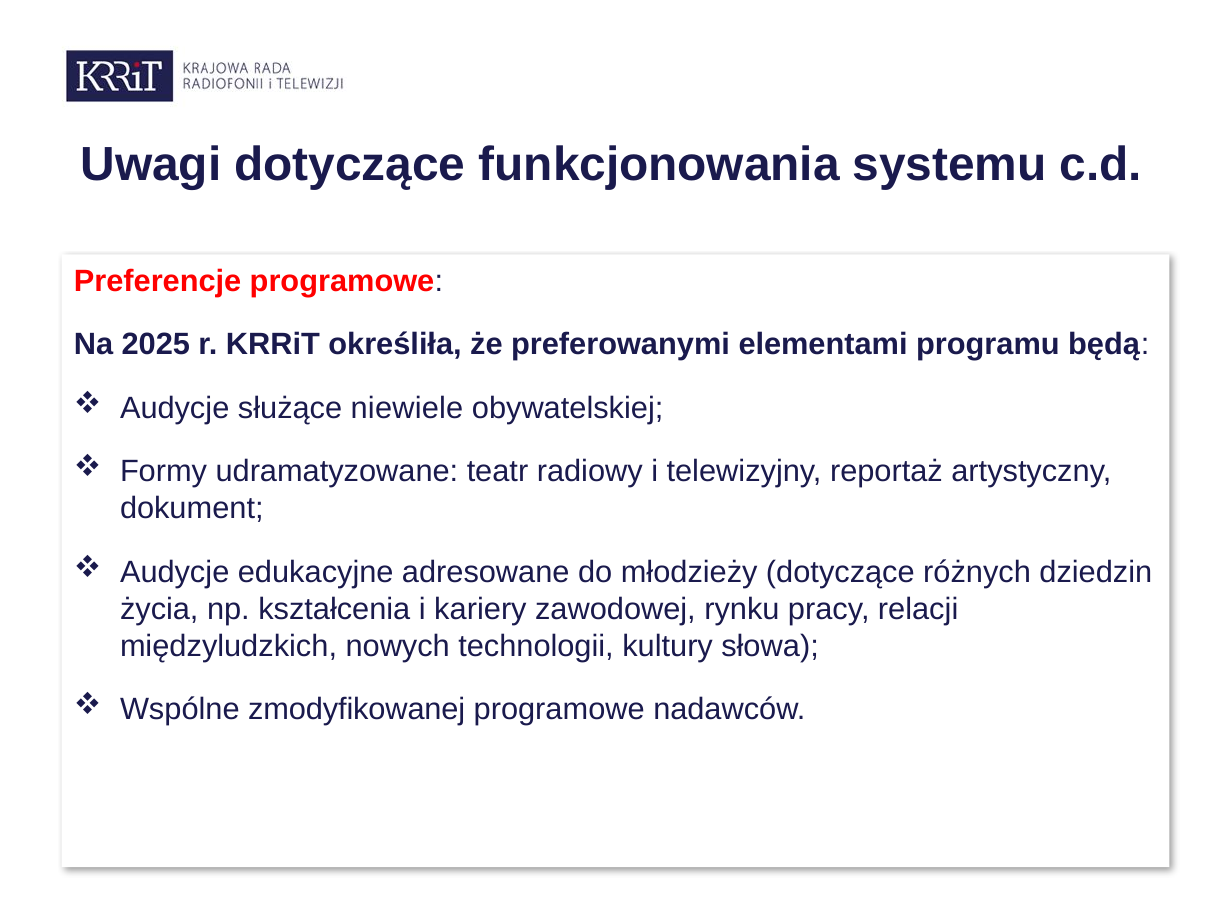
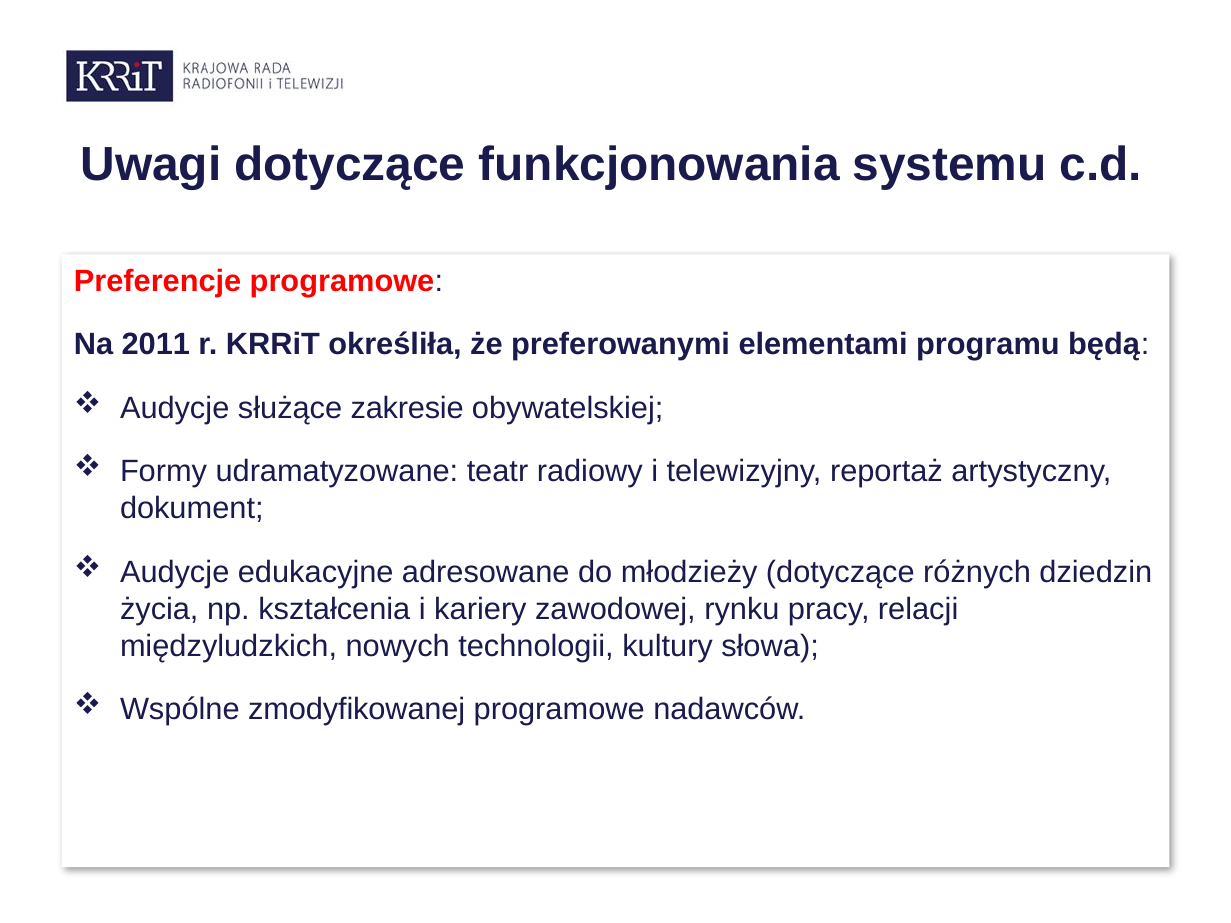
2025: 2025 -> 2011 (156, 345)
niewiele: niewiele -> zakresie (407, 408)
